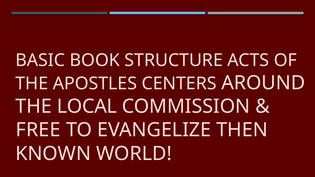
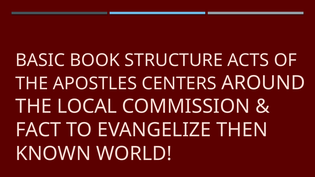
FREE: FREE -> FACT (38, 130)
